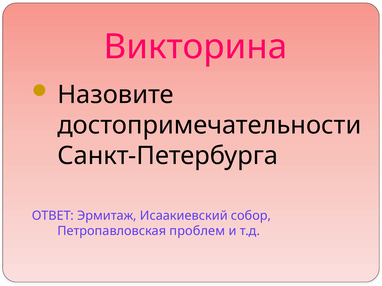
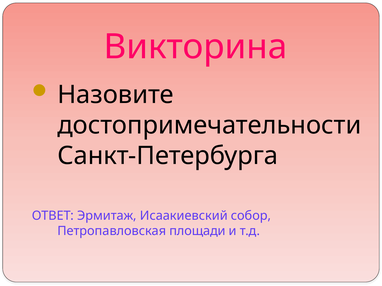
проблем: проблем -> площади (197, 231)
